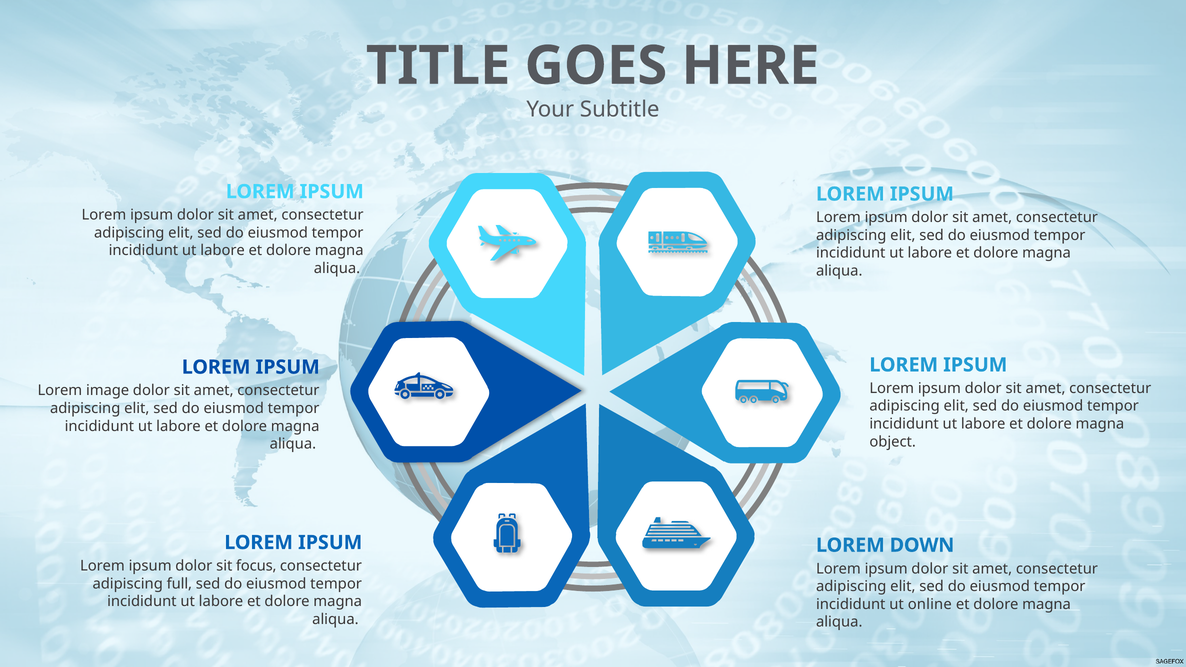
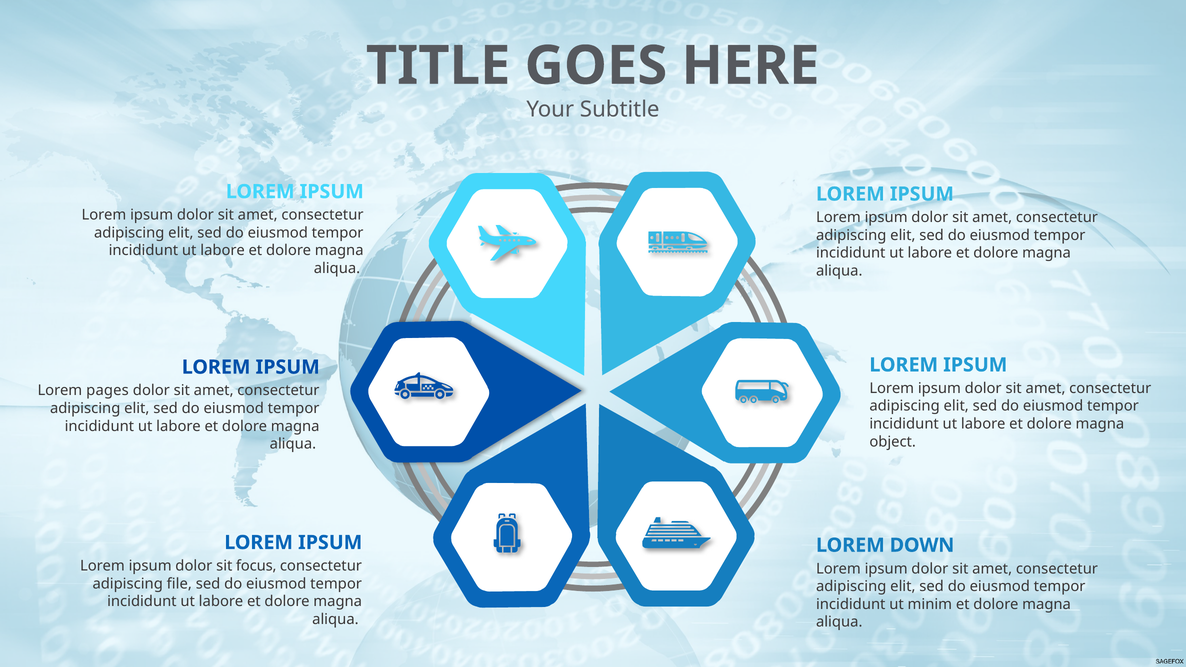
image: image -> pages (108, 391)
full: full -> file (179, 584)
online: online -> minim (930, 604)
